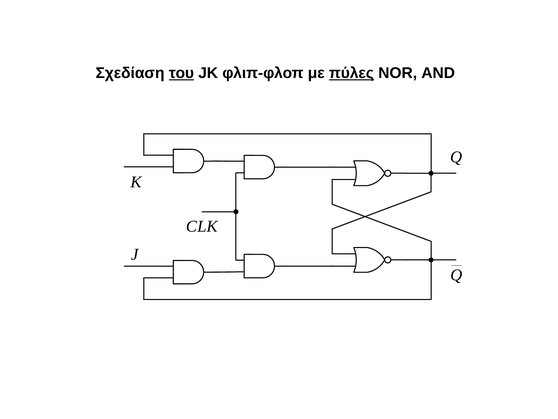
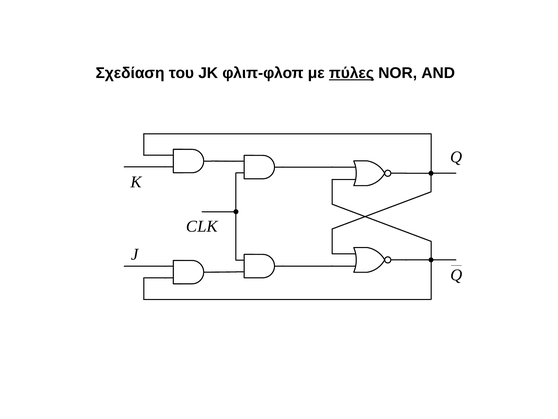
του underline: present -> none (181, 73)
